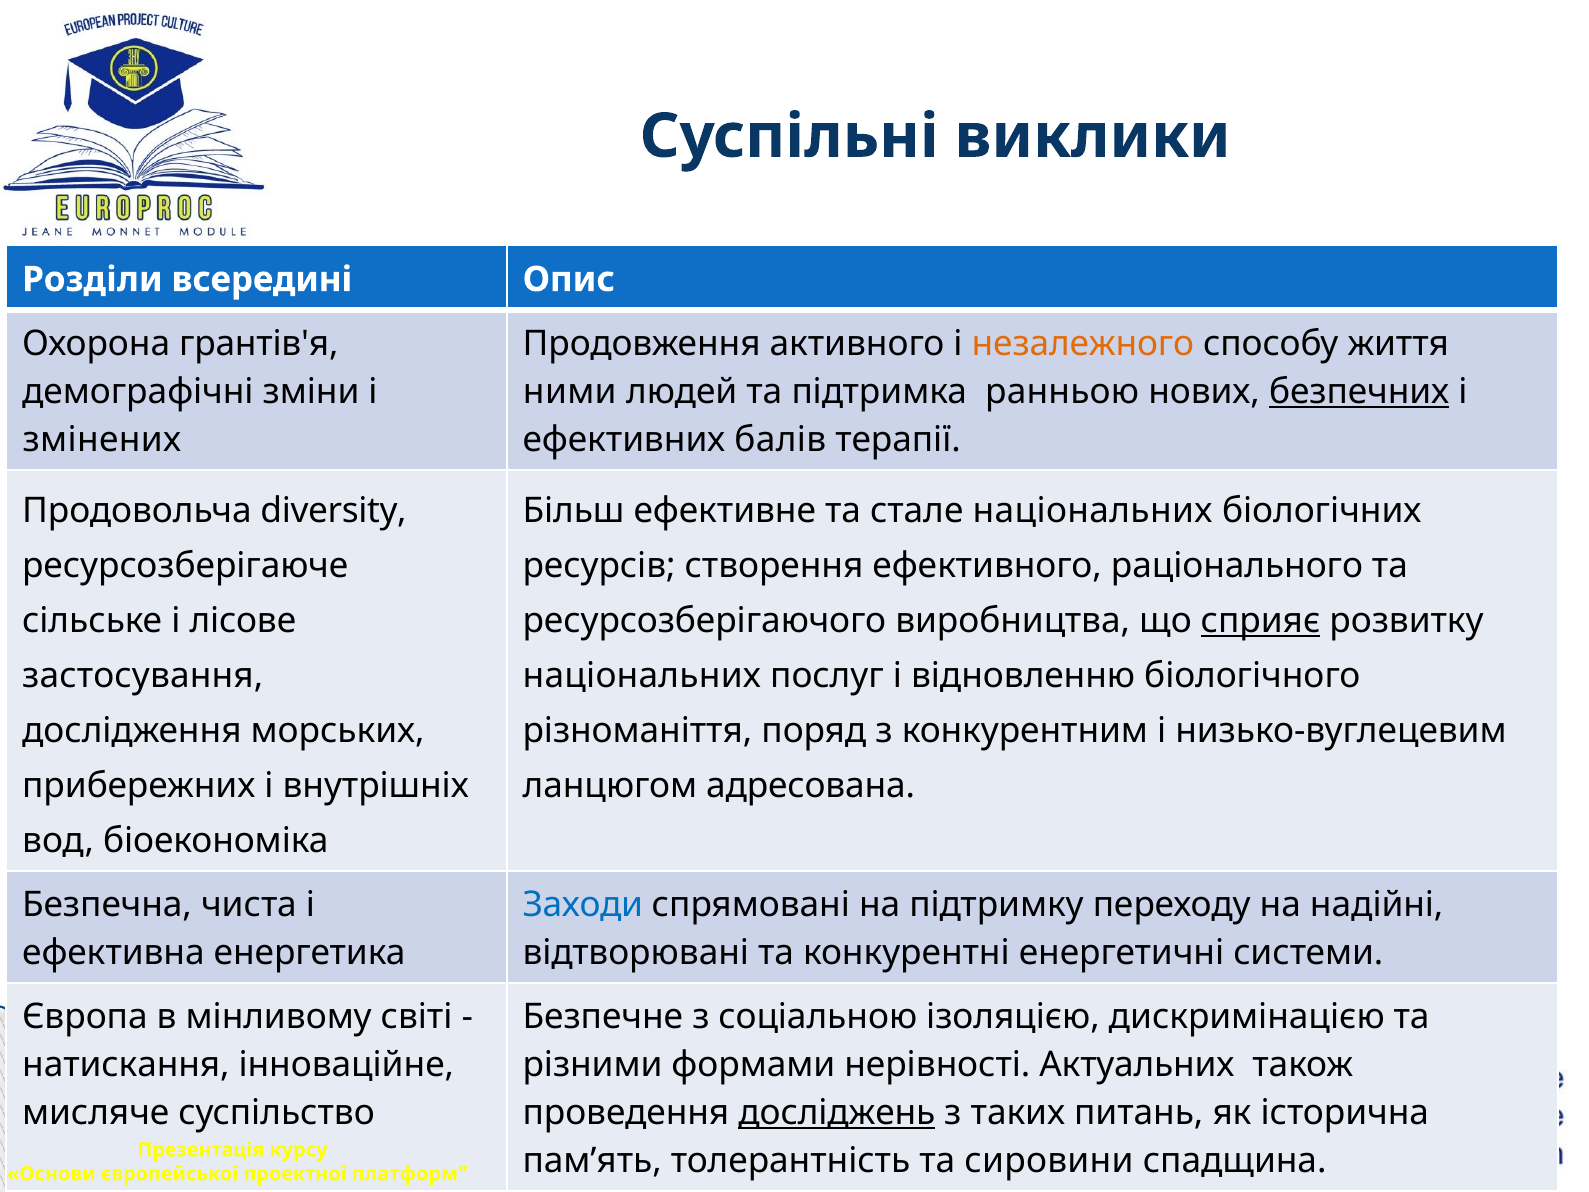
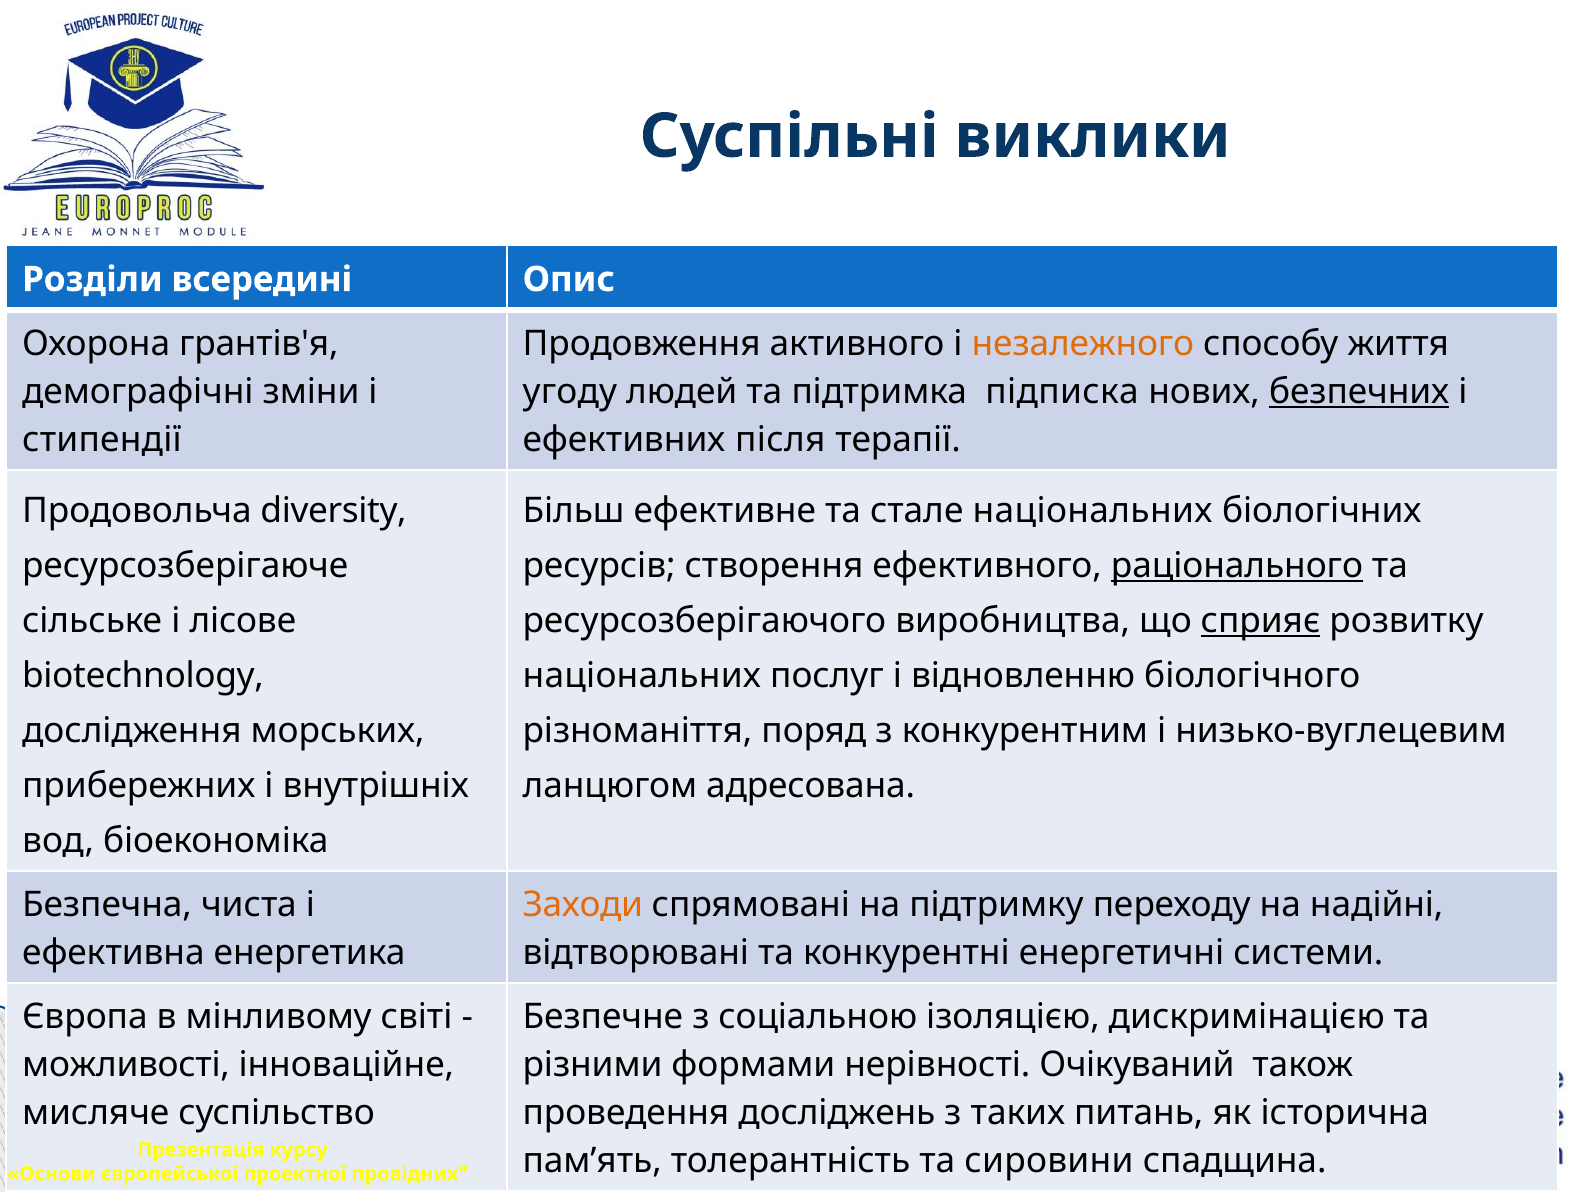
ними: ними -> угоду (570, 392)
ранньою: ранньою -> підписка (1062, 392)
змінених: змінених -> стипендії (102, 440)
балів: балів -> після (780, 440)
раціонального underline: none -> present (1237, 566)
застосування: застосування -> biotechnology (143, 676)
Заходи colour: blue -> orange (583, 905)
натискання: натискання -> можливості (126, 1065)
Актуальних: Актуальних -> Очікуваний (1137, 1065)
досліджень underline: present -> none (837, 1112)
платформ: платформ -> провідних (410, 1174)
